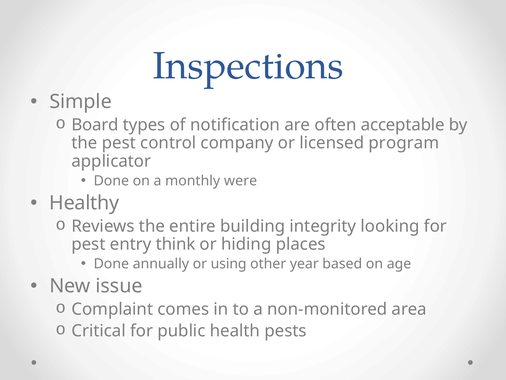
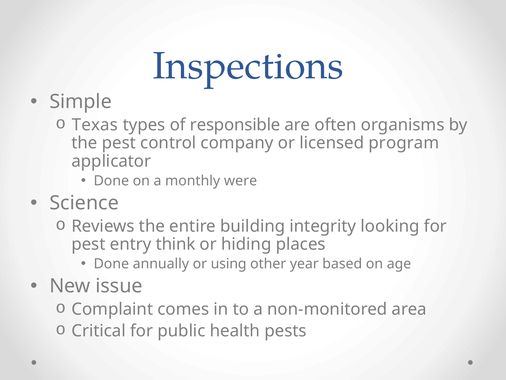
Board: Board -> Texas (95, 125)
notification: notification -> responsible (235, 125)
acceptable: acceptable -> organisms (403, 125)
Healthy: Healthy -> Science (84, 203)
